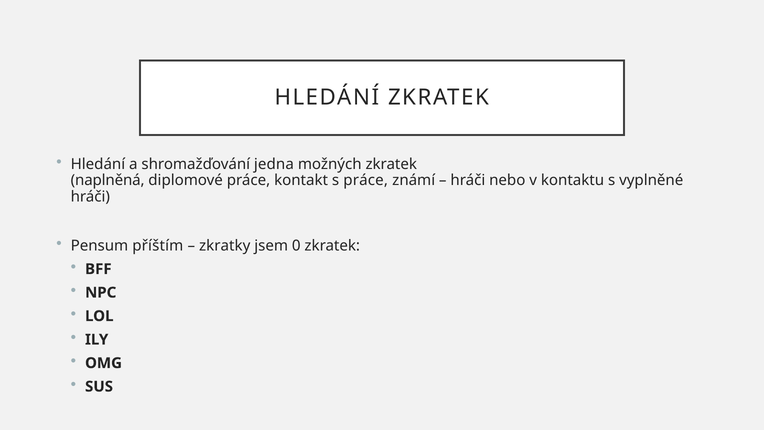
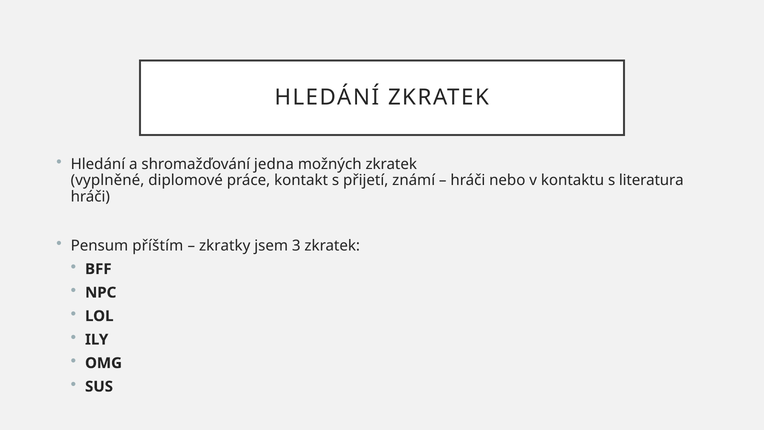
naplněná: naplněná -> vyplněné (108, 180)
s práce: práce -> přijetí (366, 180)
vyplněné: vyplněné -> literatura (651, 180)
0: 0 -> 3 (296, 245)
